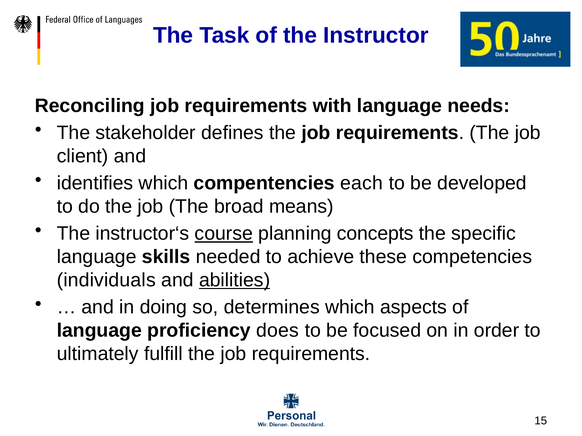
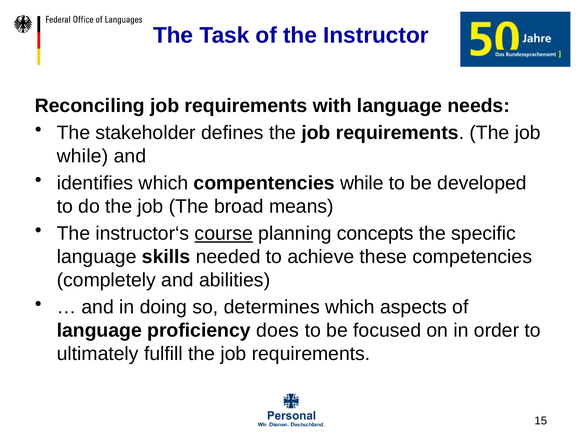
client: client -> while (83, 156)
compentencies each: each -> while (362, 183)
individuals: individuals -> completely (106, 280)
abilities underline: present -> none (235, 280)
